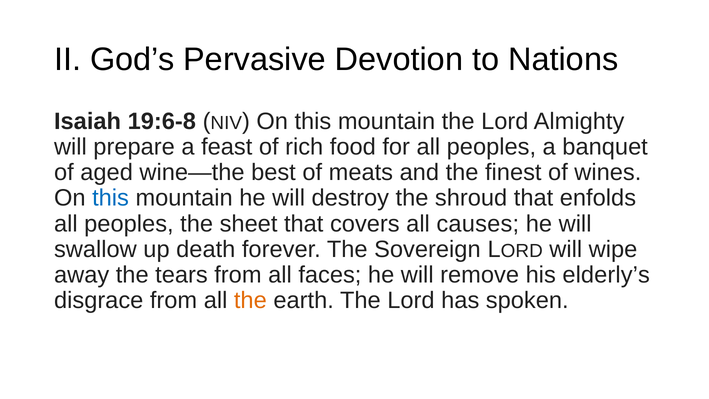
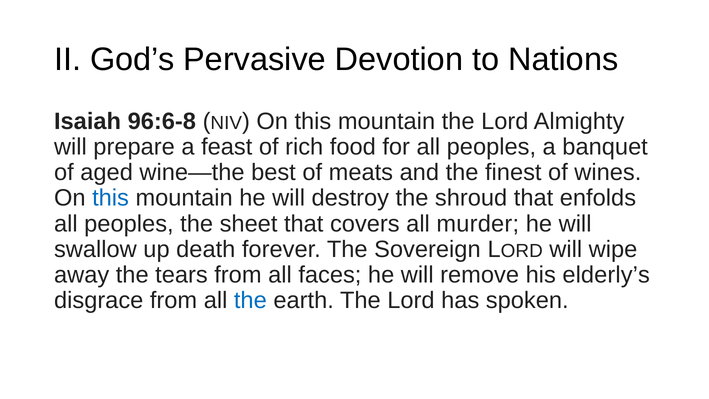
19:6-8: 19:6-8 -> 96:6-8 (162, 121)
causes: causes -> murder (478, 224)
the colour: orange -> blue (250, 300)
